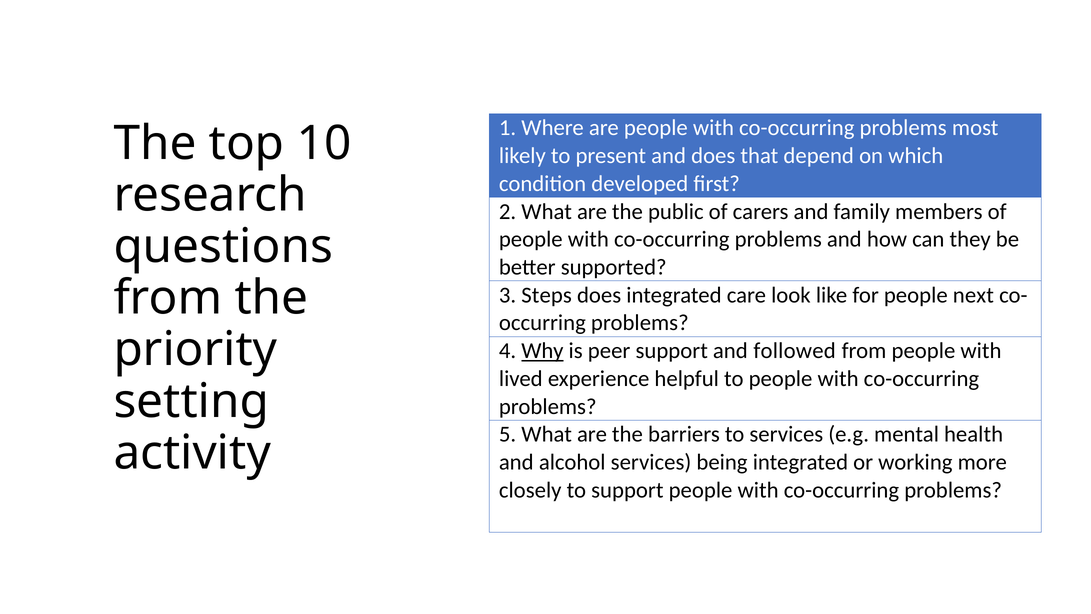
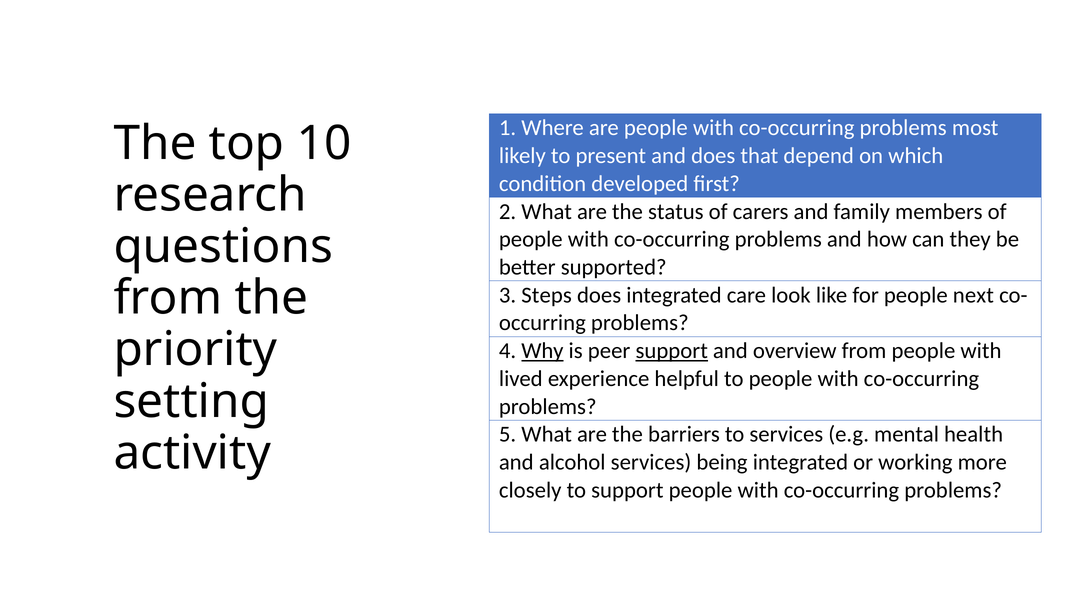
public: public -> status (676, 211)
support underline: none -> present (672, 351)
followed: followed -> overview (795, 351)
